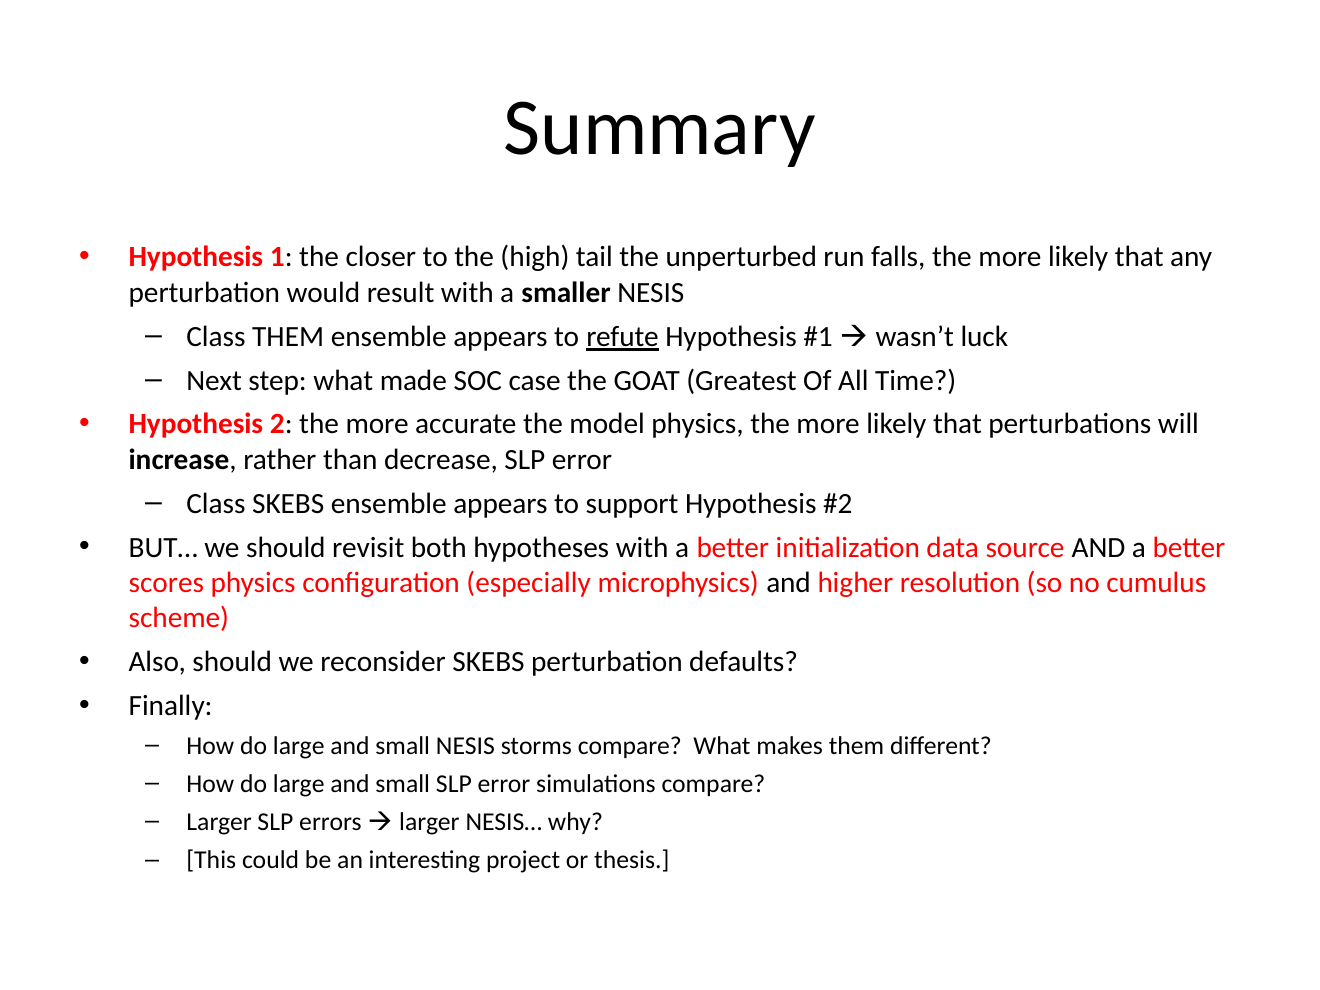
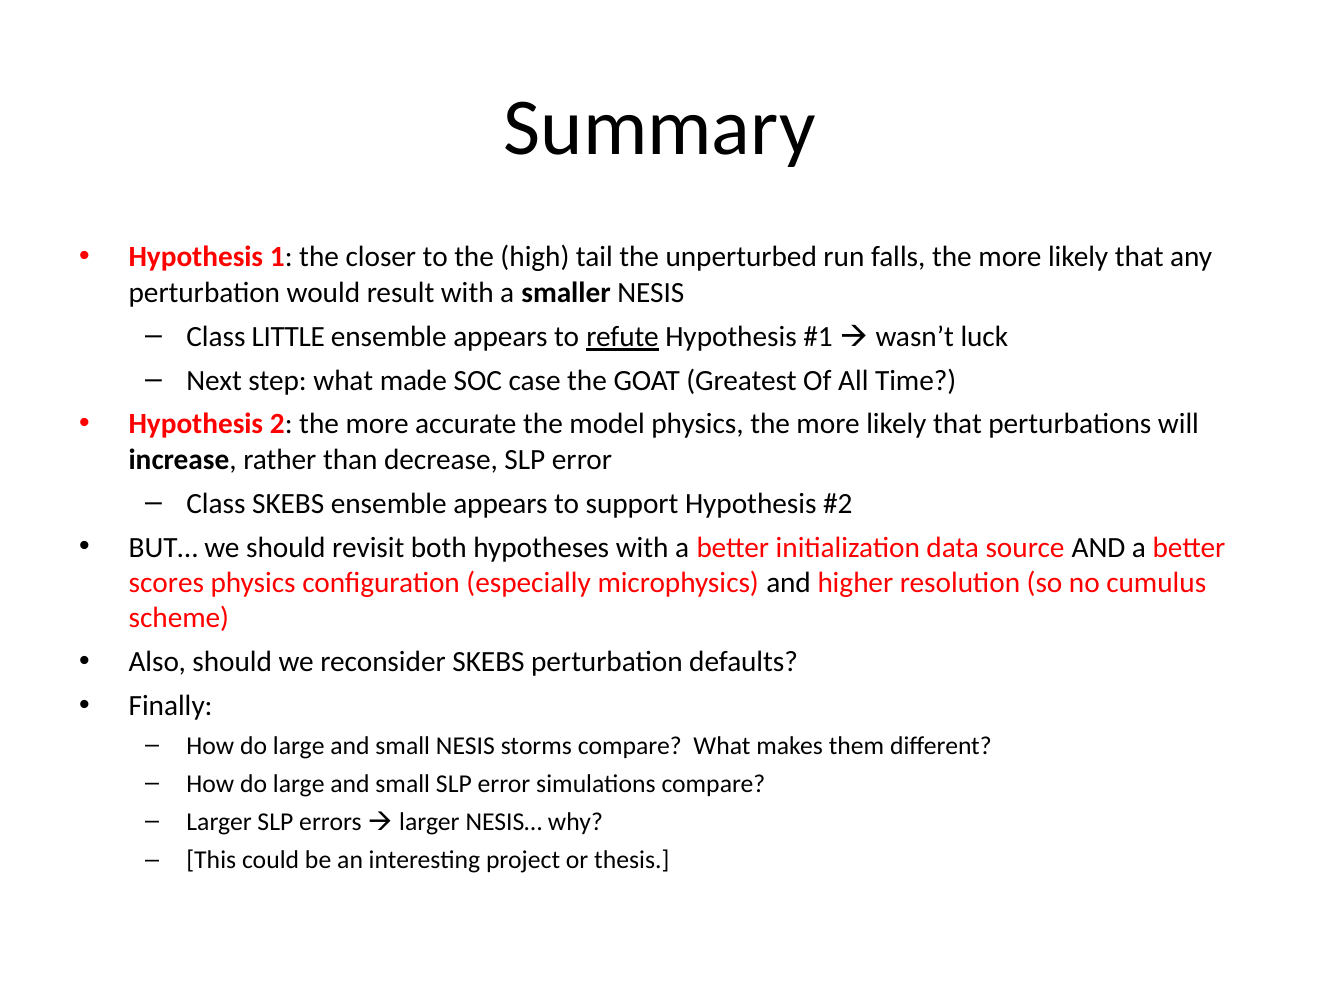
Class THEM: THEM -> LITTLE (288, 336)
